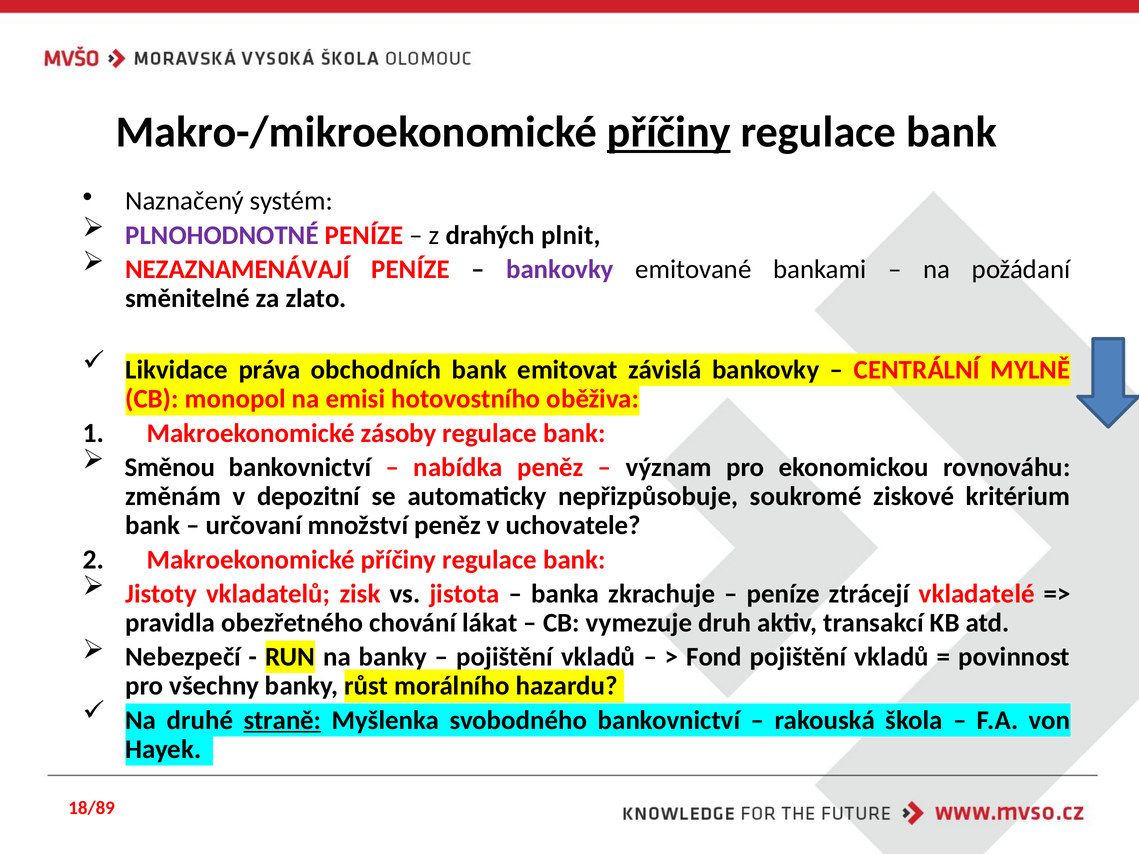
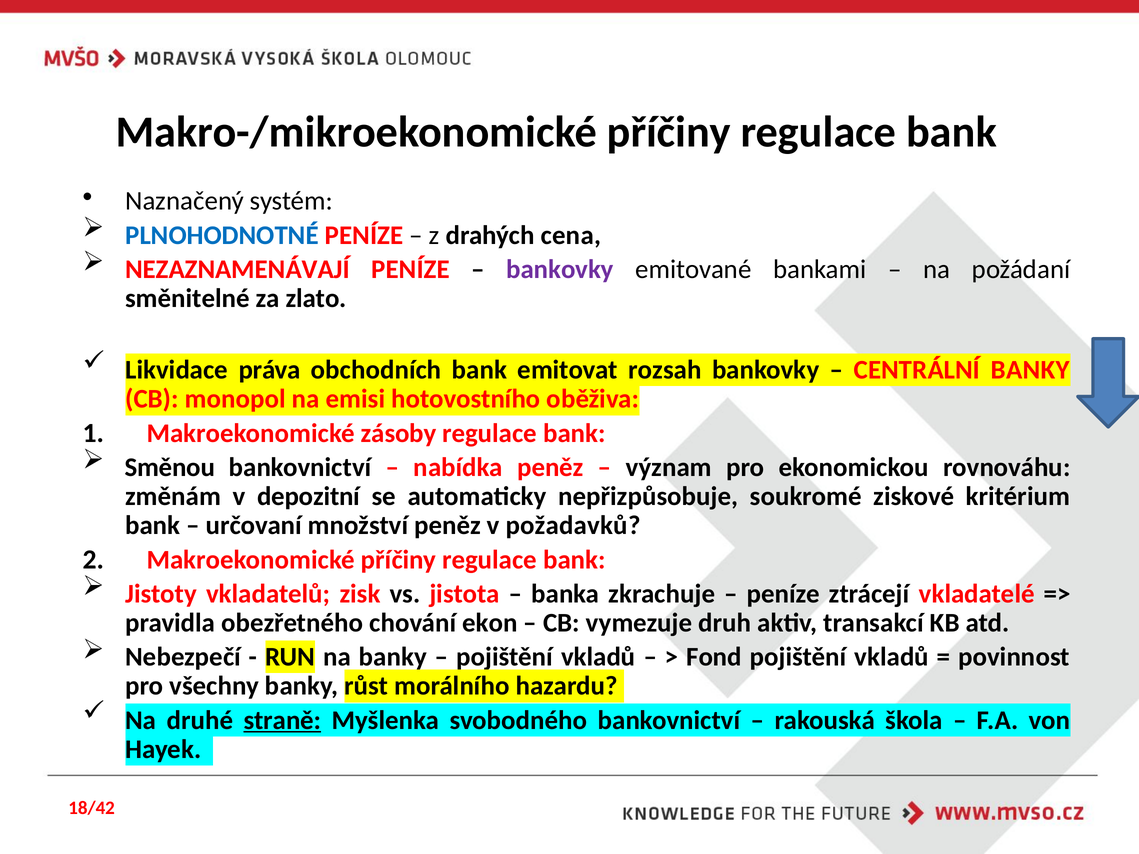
příčiny underline: present -> none (669, 132)
PLNOHODNOTNÉ colour: purple -> blue (222, 235)
plnit: plnit -> cena (571, 235)
závislá: závislá -> rozsah (665, 370)
CENTRÁLNÍ MYLNĚ: MYLNĚ -> BANKY (1030, 370)
uchovatele: uchovatele -> požadavků (573, 526)
lákat: lákat -> ekon (490, 623)
18/89: 18/89 -> 18/42 (92, 808)
